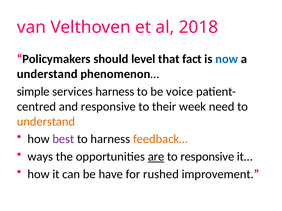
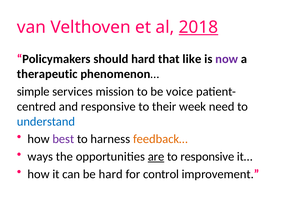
2018 underline: none -> present (198, 27)
should level: level -> hard (143, 59)
fact: fact -> like (192, 59)
now colour: blue -> purple (227, 59)
understand: understand -> therapeutic (47, 74)
services harness: harness -> mission (115, 92)
understand colour: orange -> blue (46, 122)
be have: have -> hard (111, 175)
rushed: rushed -> control (161, 175)
